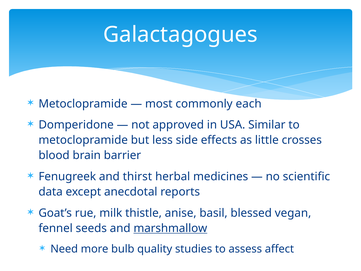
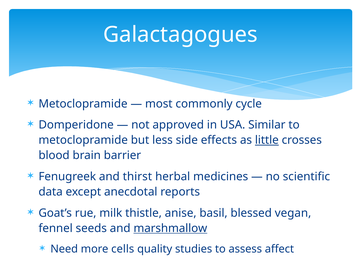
each: each -> cycle (249, 104)
little underline: none -> present (267, 140)
bulb: bulb -> cells (123, 249)
